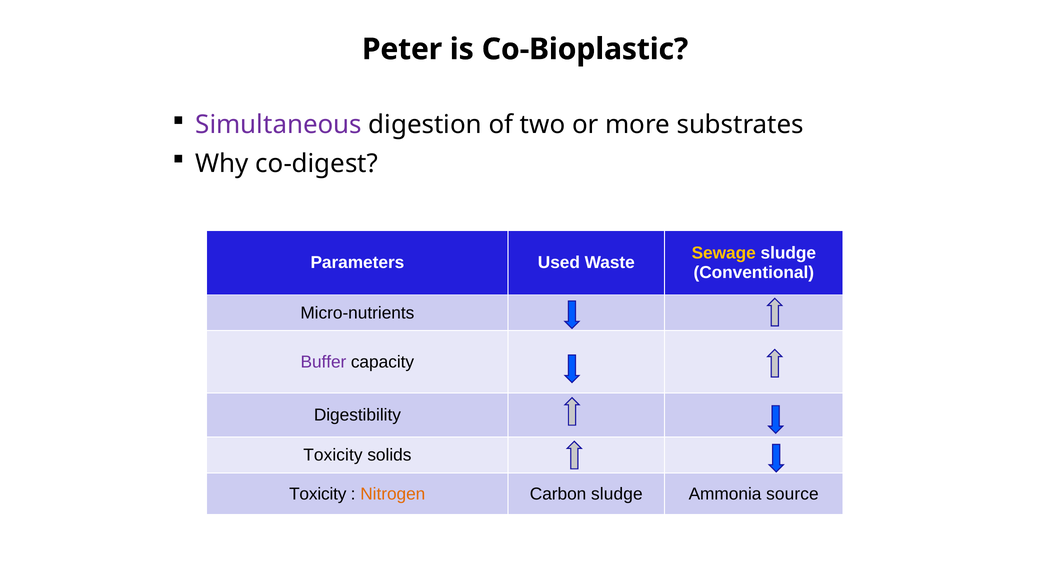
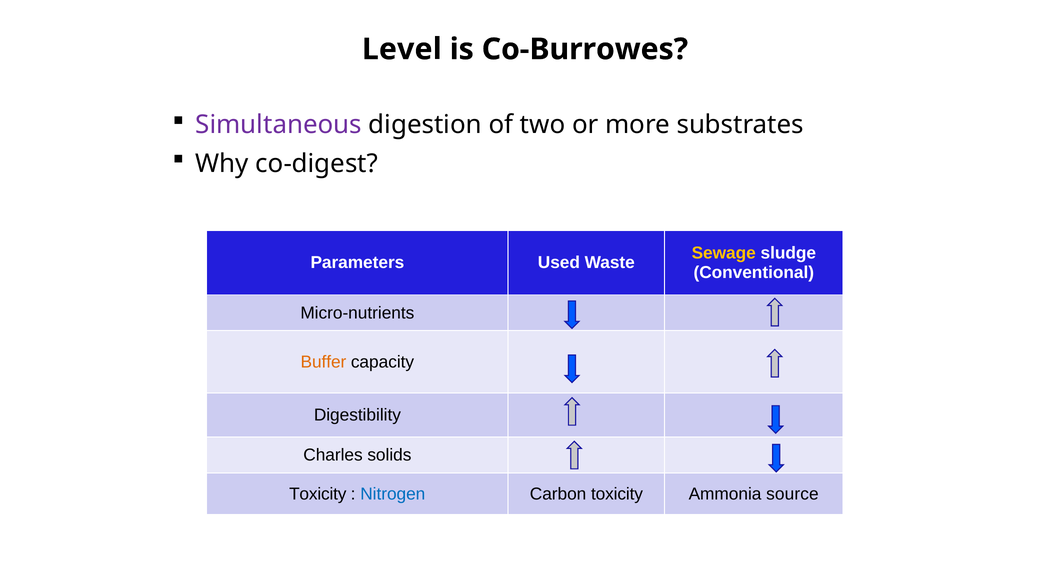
Peter: Peter -> Level (402, 49)
Co-Bioplastic: Co-Bioplastic -> Co-Burrowes (585, 49)
Buffer colour: purple -> orange (323, 362)
Toxicity: Toxicity -> Charles (333, 455)
Nitrogen colour: orange -> blue (393, 494)
Carbon sludge: sludge -> toxicity (617, 494)
